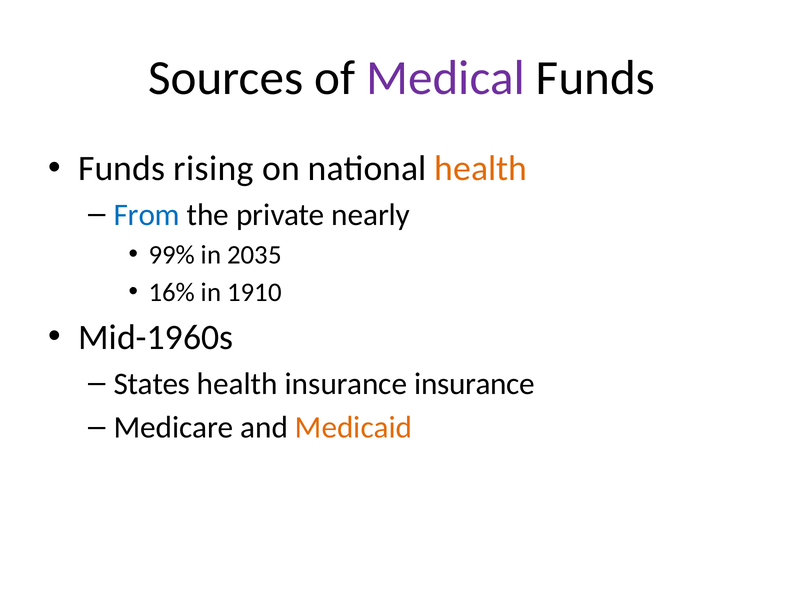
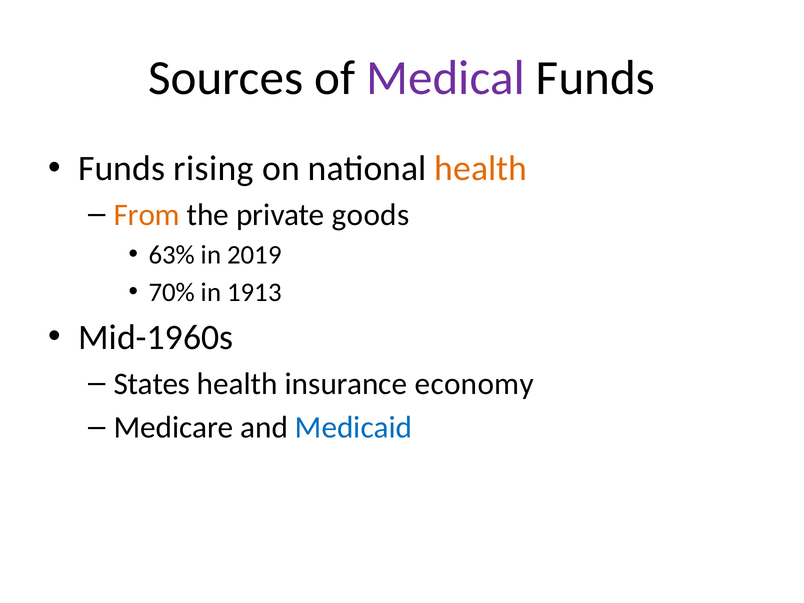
From colour: blue -> orange (147, 215)
nearly: nearly -> goods (371, 215)
99%: 99% -> 63% (172, 255)
2035: 2035 -> 2019 (254, 255)
16%: 16% -> 70% (172, 292)
1910: 1910 -> 1913 (254, 292)
insurance insurance: insurance -> economy (474, 384)
Medicaid colour: orange -> blue (354, 428)
